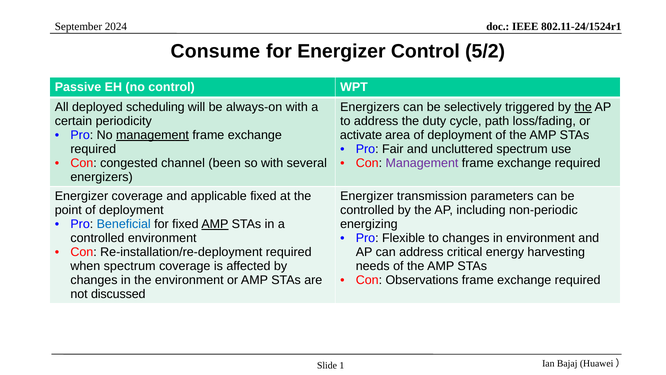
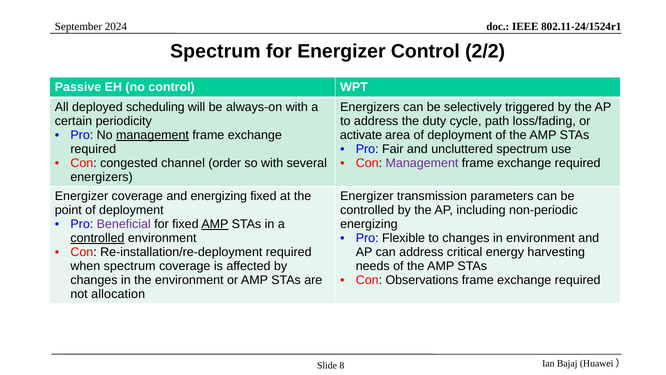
Consume: Consume -> Spectrum (215, 51)
5/2: 5/2 -> 2/2 (485, 51)
the underline: present -> none (583, 107)
been: been -> order (225, 163)
and applicable: applicable -> energizing (219, 196)
Beneficial colour: blue -> purple (124, 224)
controlled underline: none -> present (97, 238)
discussed: discussed -> allocation (118, 294)
1: 1 -> 8 (342, 365)
